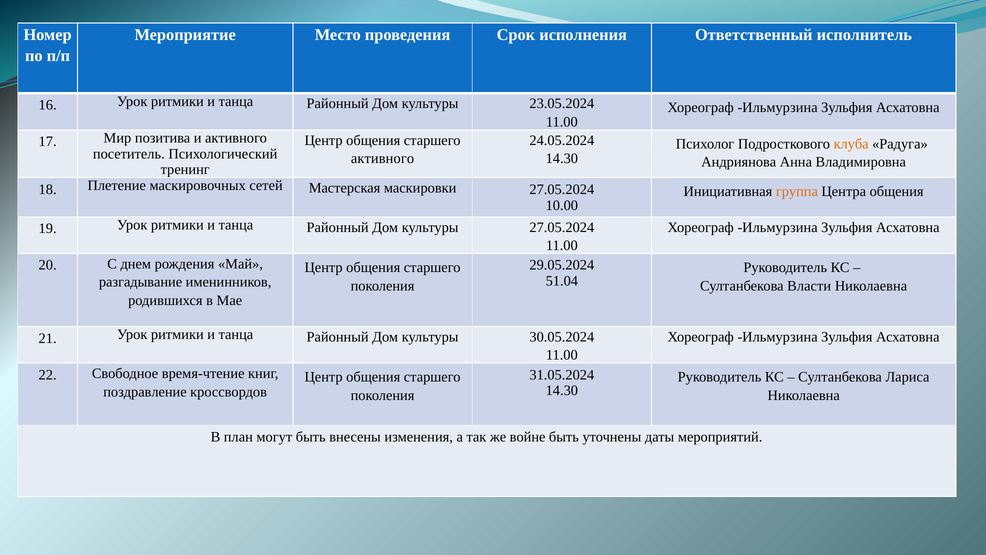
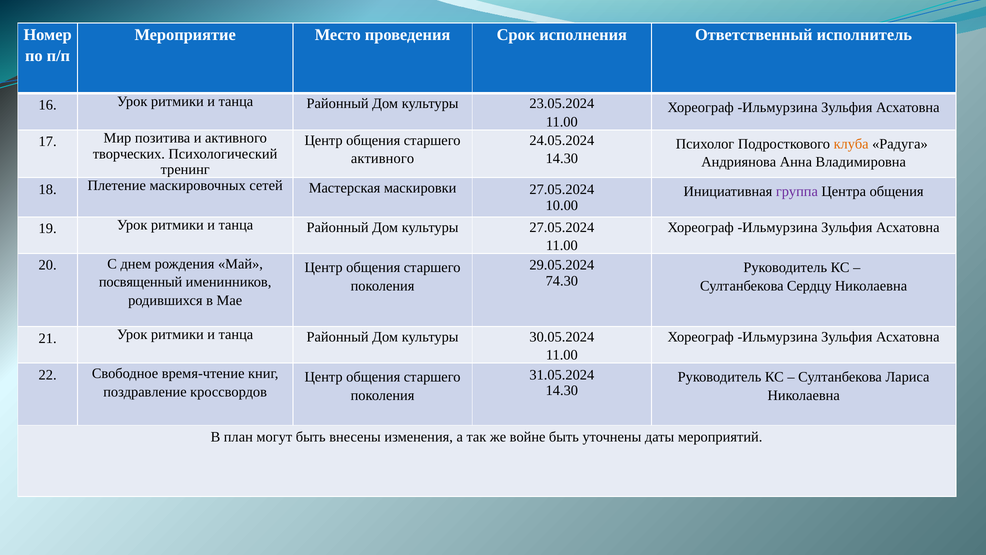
посетитель: посетитель -> творческих (129, 154)
группа colour: orange -> purple (797, 192)
51.04: 51.04 -> 74.30 (562, 281)
разгадывание: разгадывание -> посвященный (141, 282)
Власти: Власти -> Сердцу (809, 286)
